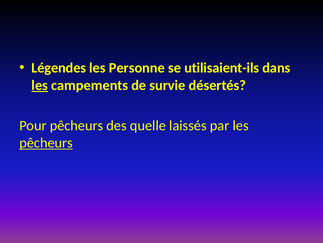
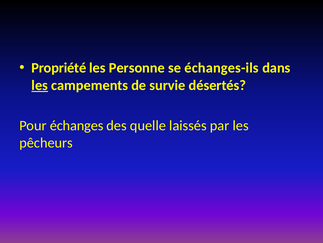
Légendes: Légendes -> Propriété (59, 68)
utilisaient-ils: utilisaient-ils -> échanges-ils (222, 68)
Pour pêcheurs: pêcheurs -> échanges (77, 125)
pêcheurs underline: present -> none (46, 142)
